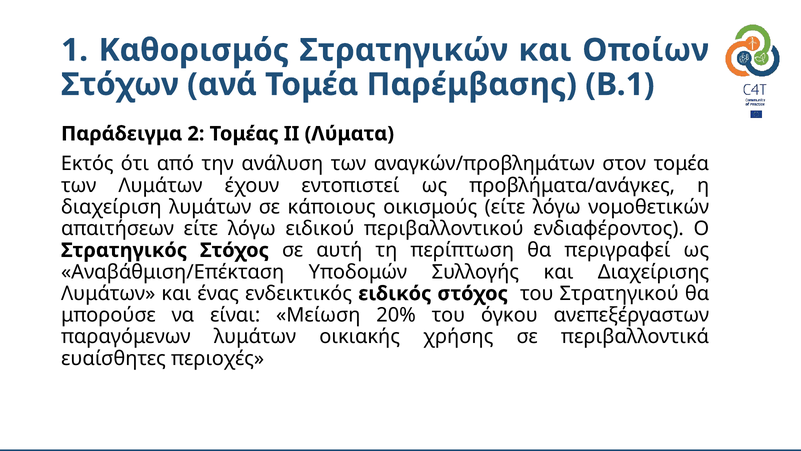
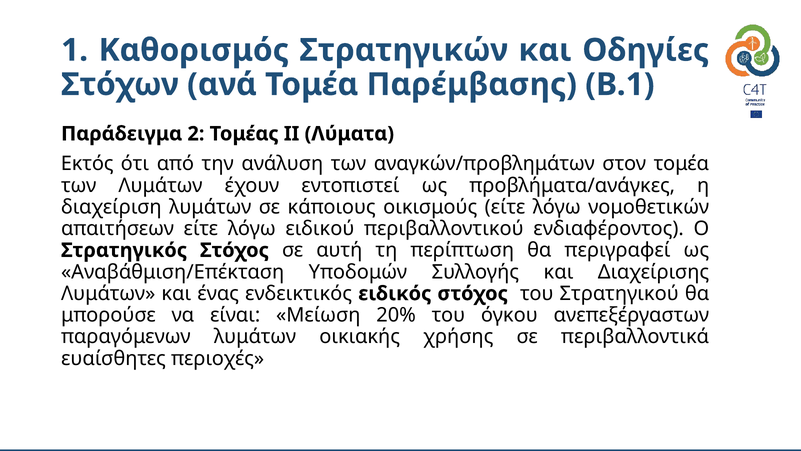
Οποίων: Οποίων -> Οδηγίες (646, 50)
